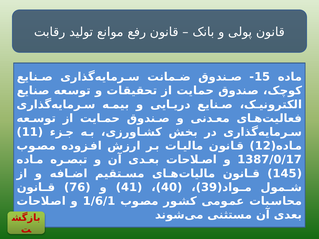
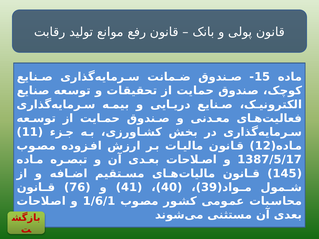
1387/0/17: 1387/0/17 -> 1387/5/17 (270, 160)
